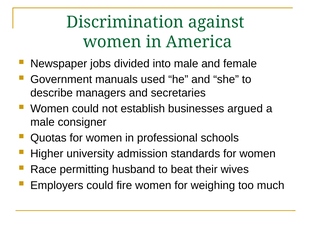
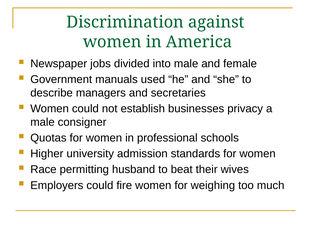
argued: argued -> privacy (245, 108)
